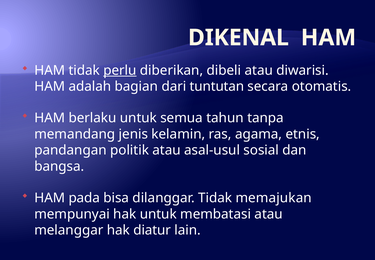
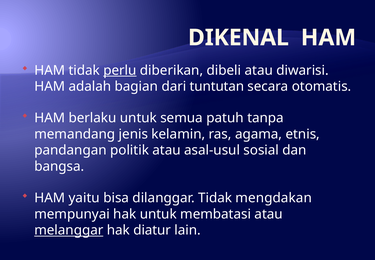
tahun: tahun -> patuh (225, 118)
pada: pada -> yaitu (84, 198)
memajukan: memajukan -> mengdakan (274, 198)
melanggar underline: none -> present (69, 230)
